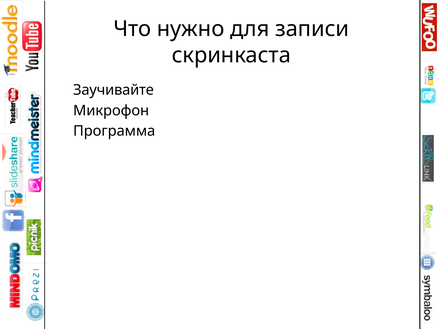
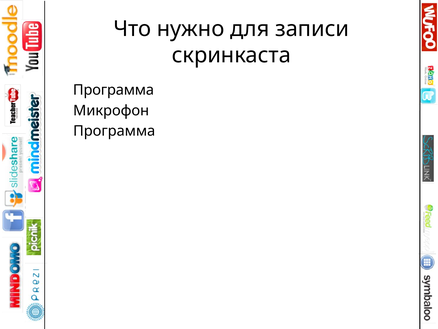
Заучивайте: Заучивайте -> Программа (113, 90)
